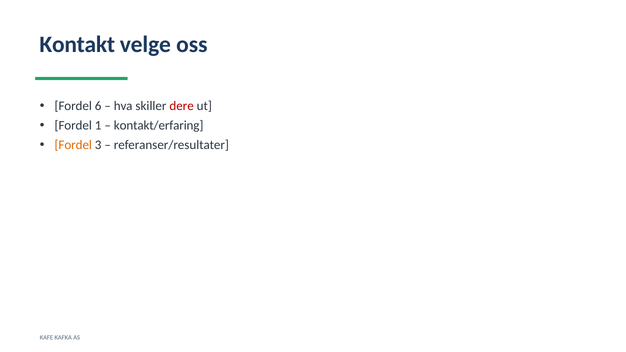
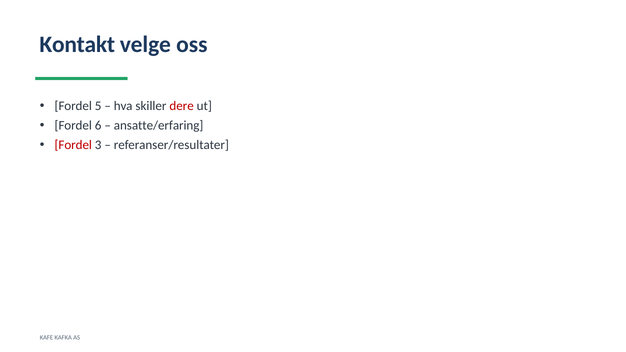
6: 6 -> 5 (98, 106)
1: 1 -> 6 (98, 126)
kontakt/erfaring: kontakt/erfaring -> ansatte/erfaring (159, 126)
Fordel colour: orange -> red (73, 145)
